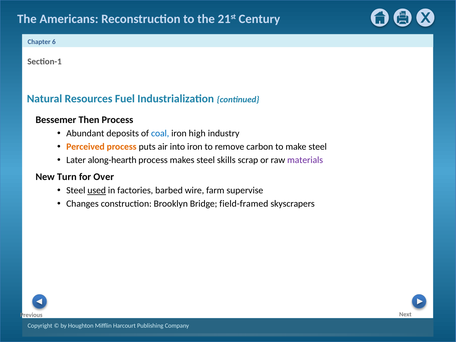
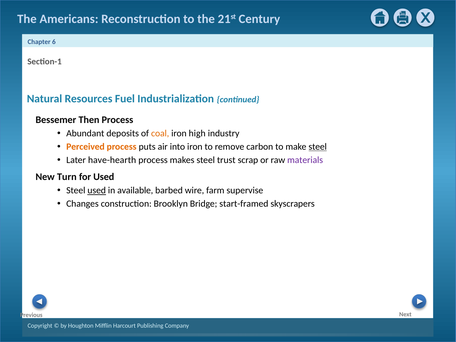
coal colour: blue -> orange (160, 133)
steel underline: none -> present (318, 147)
along-hearth: along-hearth -> have-hearth (112, 160)
skills: skills -> trust (226, 160)
for Over: Over -> Used (104, 177)
factories: factories -> available (135, 191)
field-framed: field-framed -> start-framed (244, 204)
